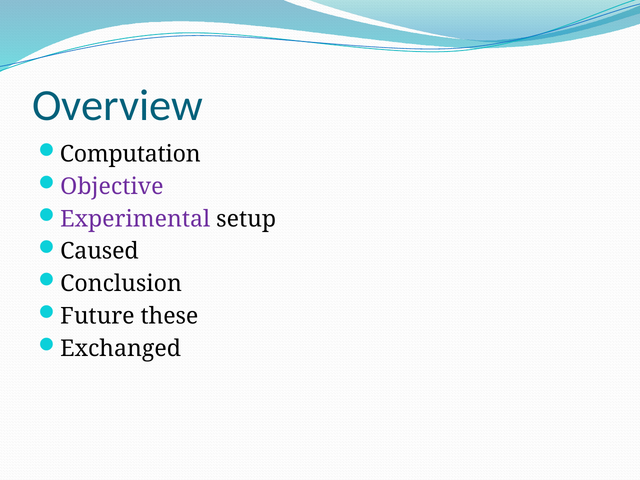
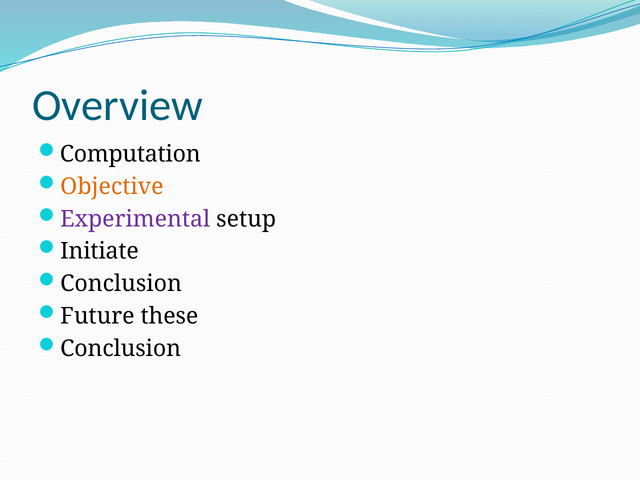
Objective colour: purple -> orange (112, 187)
Caused: Caused -> Initiate (99, 251)
Exchanged: Exchanged -> Conclusion (121, 349)
